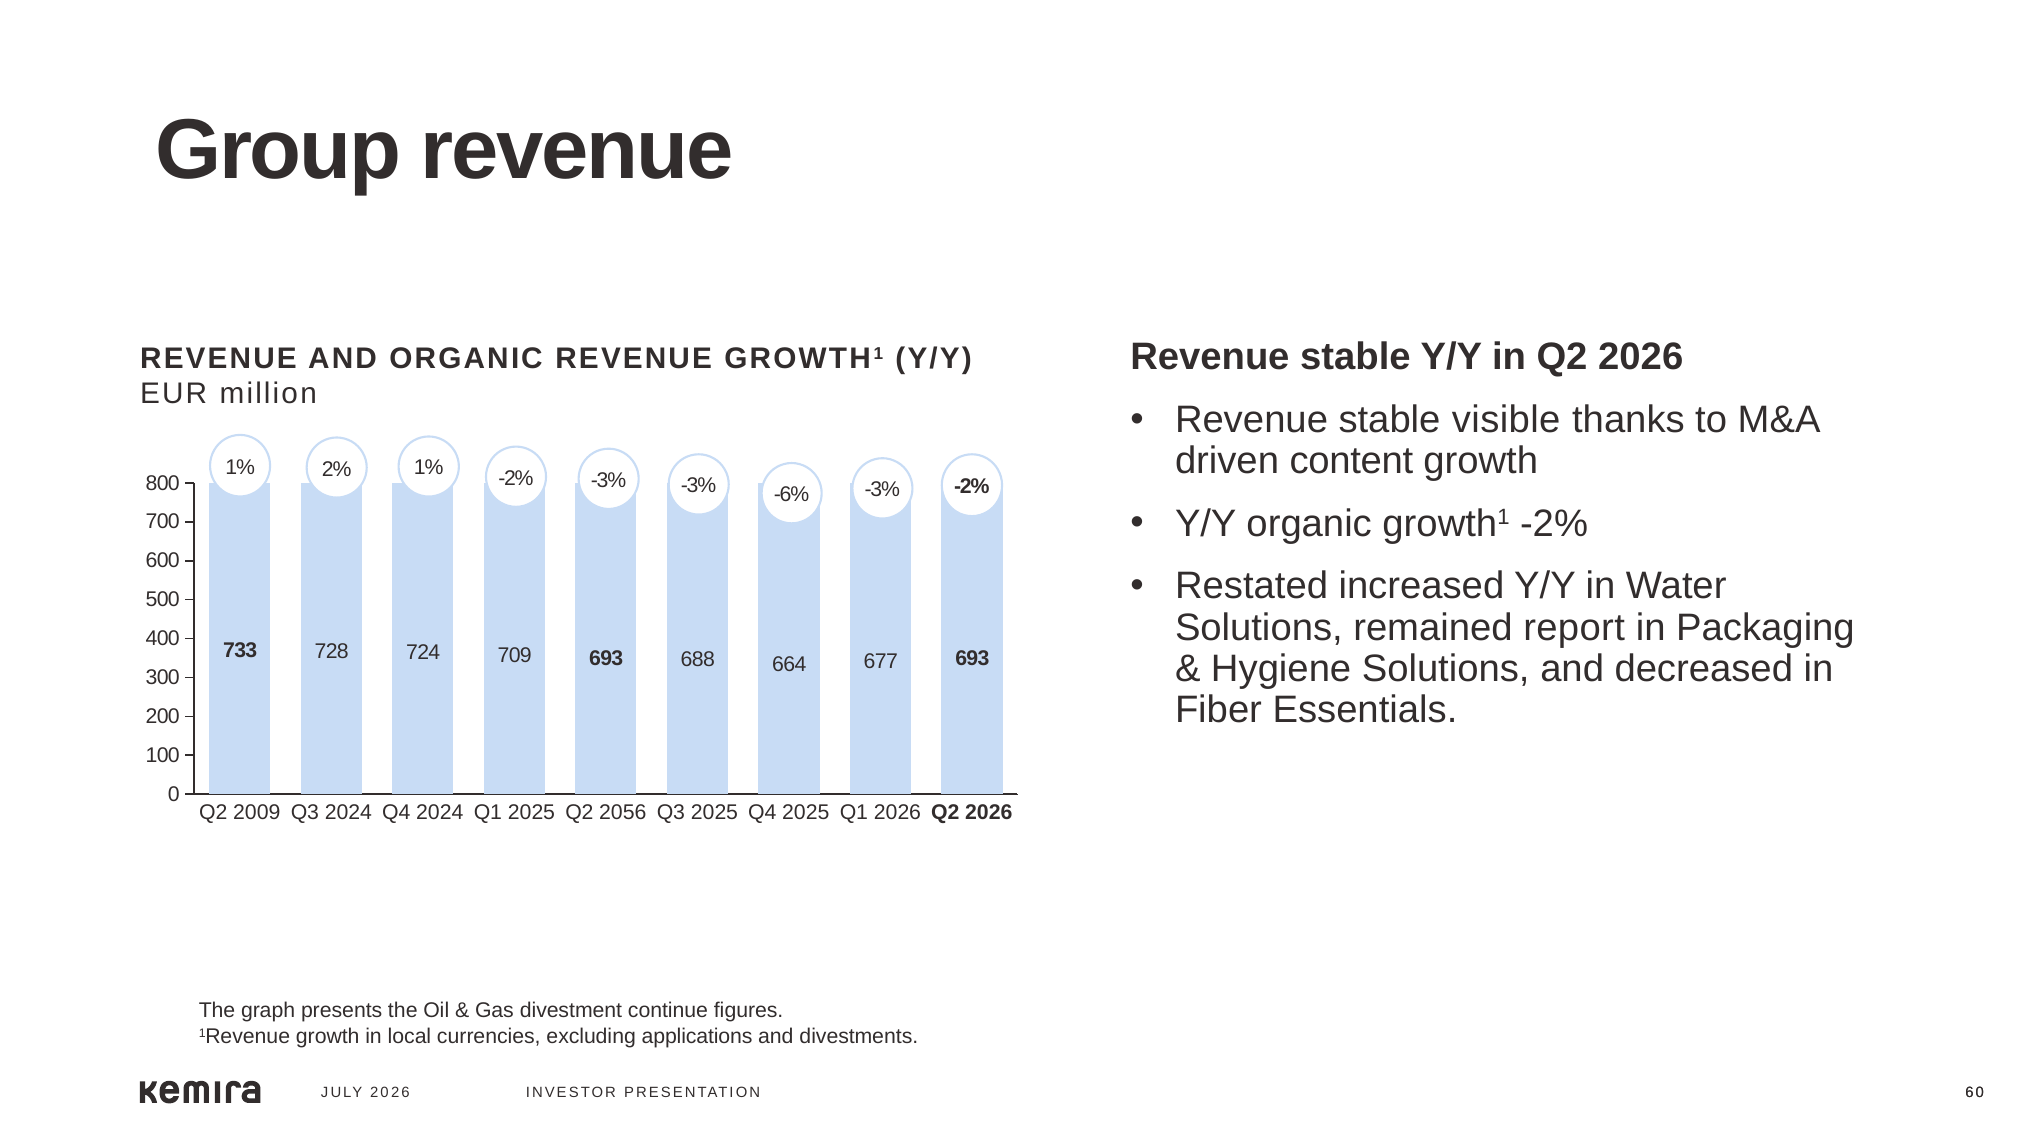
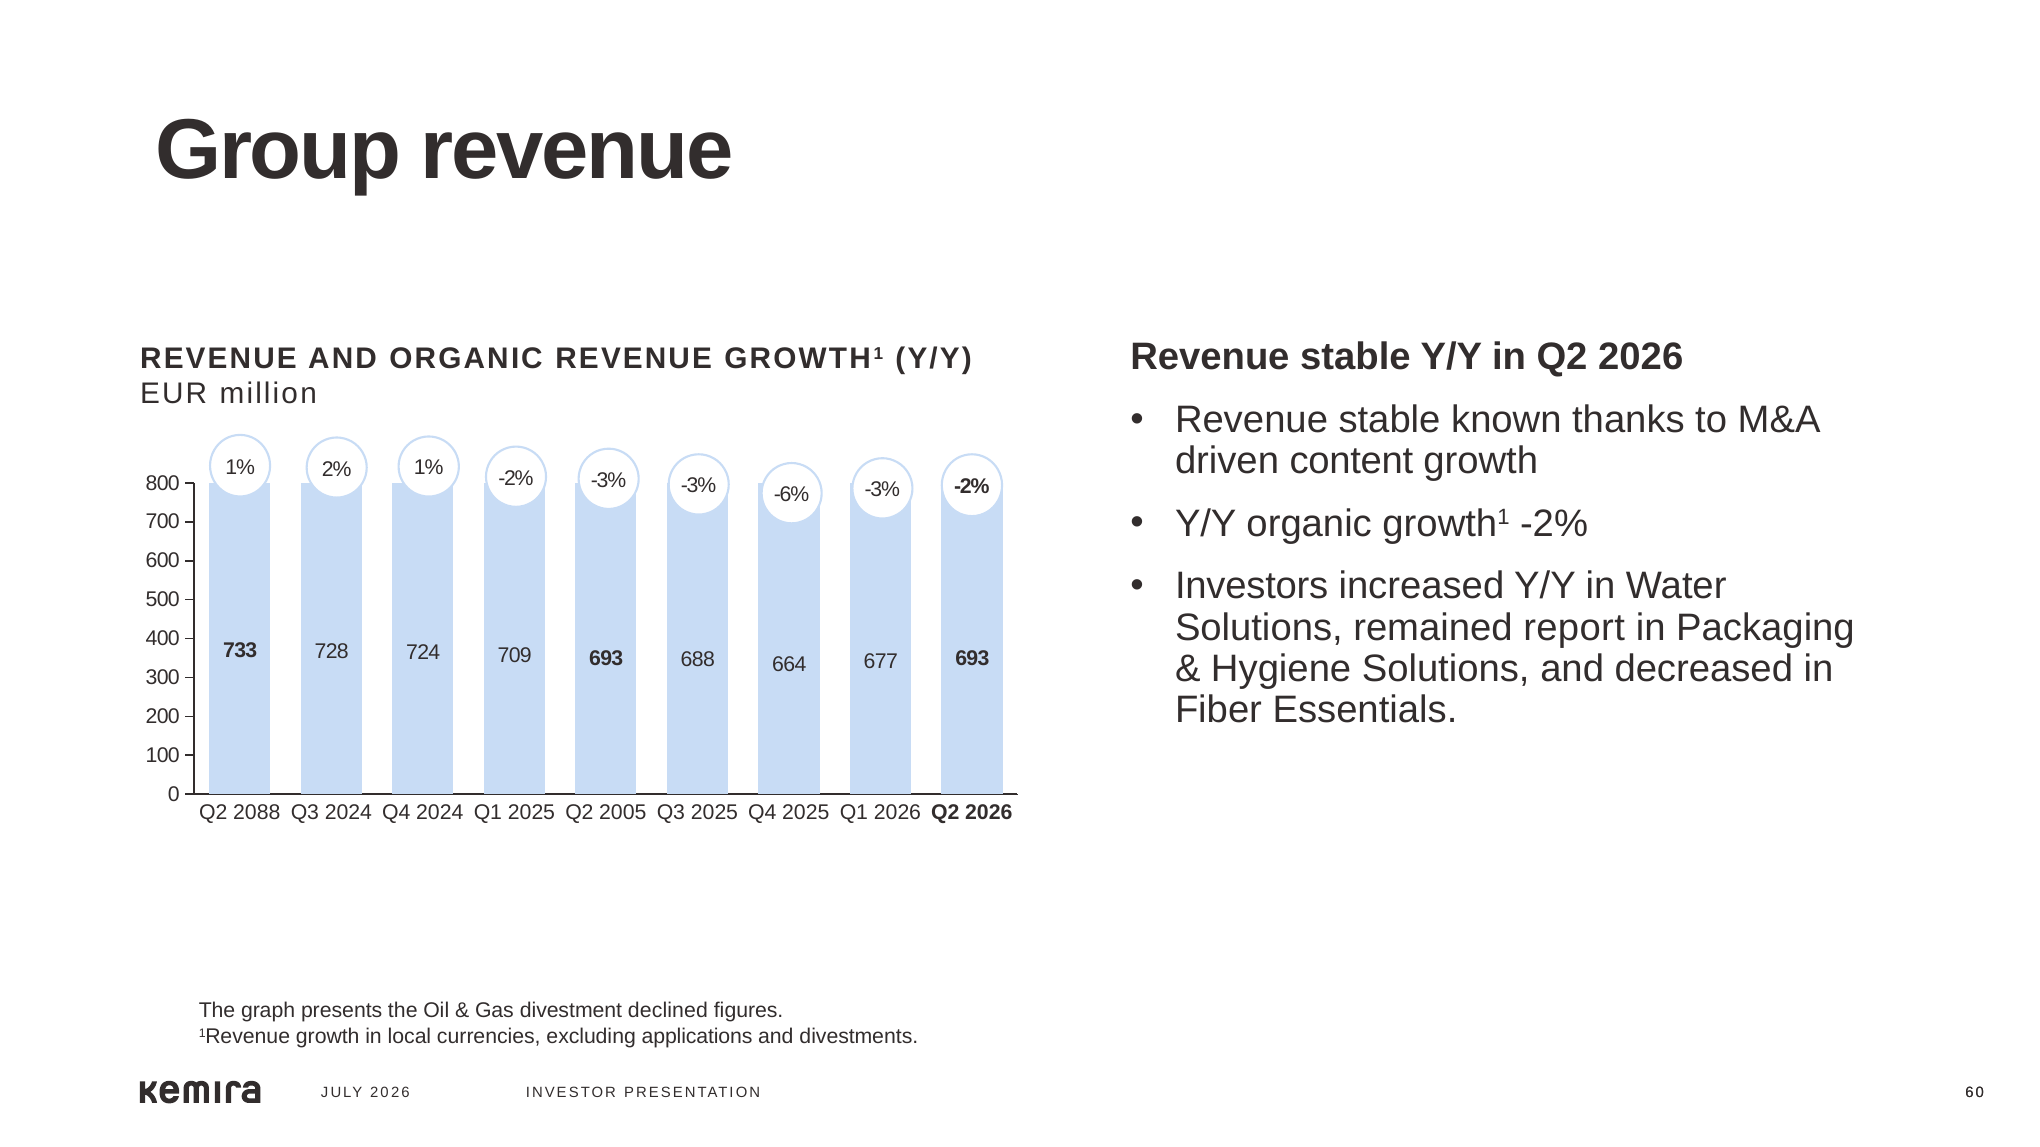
visible: visible -> known (1506, 420)
Restated: Restated -> Investors (1252, 587)
2009: 2009 -> 2088 (257, 813)
2056: 2056 -> 2005 (623, 813)
continue: continue -> declined (668, 1011)
